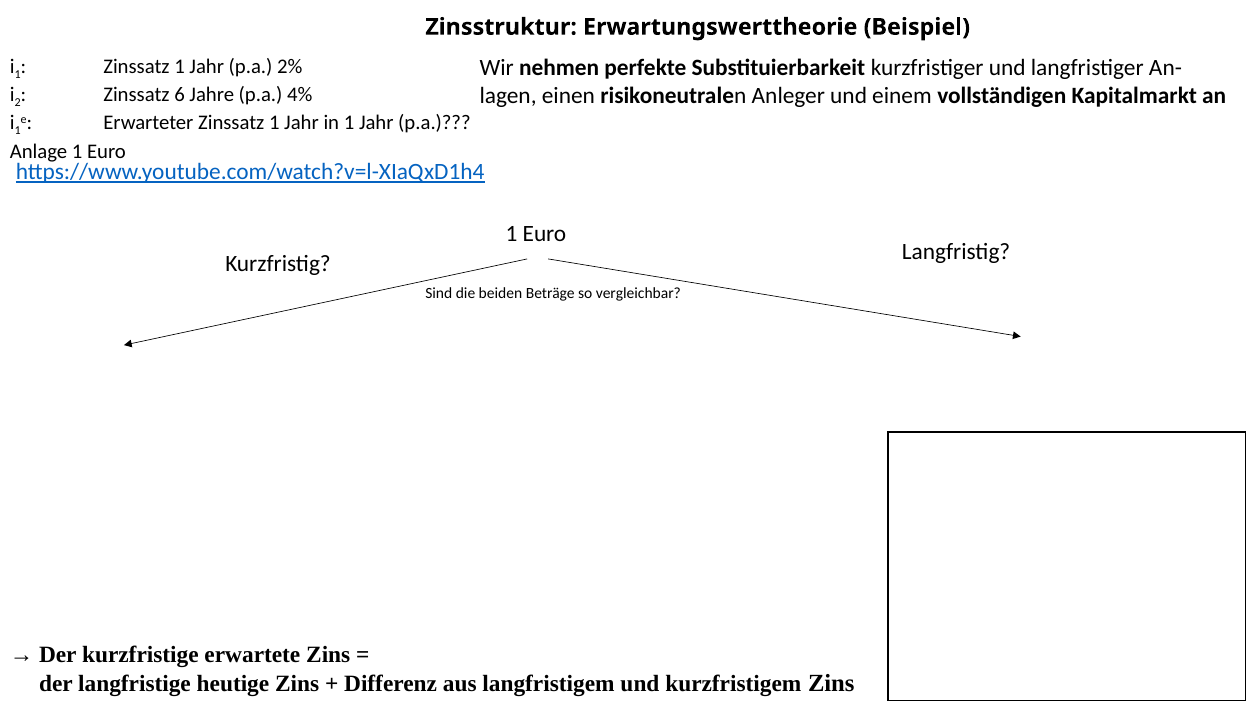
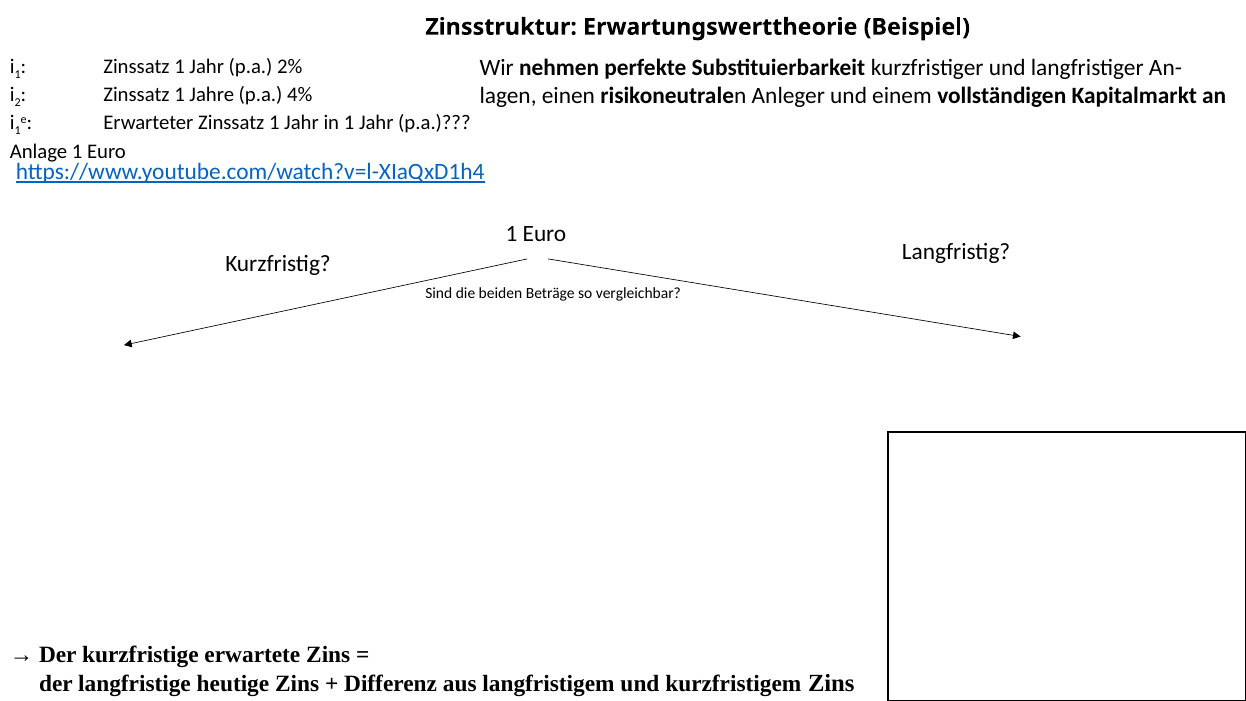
6: 6 -> 1 (180, 95)
